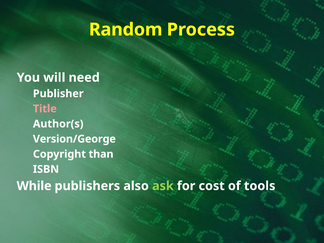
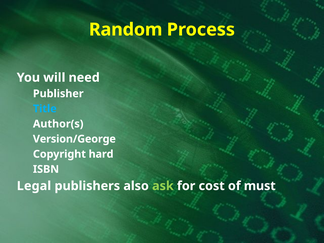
Title colour: pink -> light blue (45, 109)
than: than -> hard (101, 154)
While: While -> Legal (34, 186)
tools: tools -> must (260, 186)
